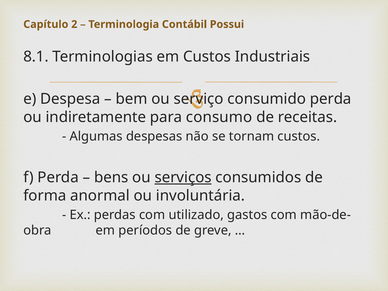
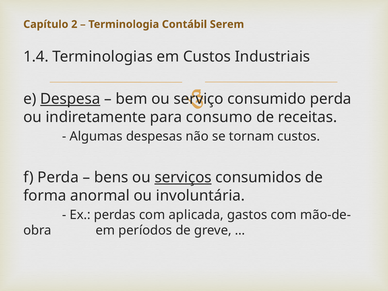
Possui: Possui -> Serem (227, 24)
8.1: 8.1 -> 1.4 (36, 57)
Despesa underline: none -> present (70, 99)
utilizado: utilizado -> aplicada (196, 215)
